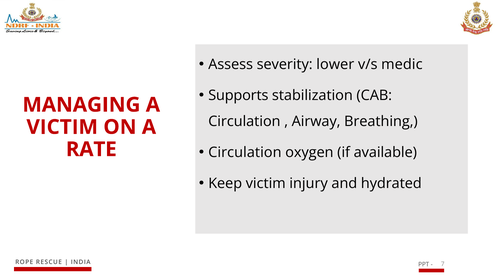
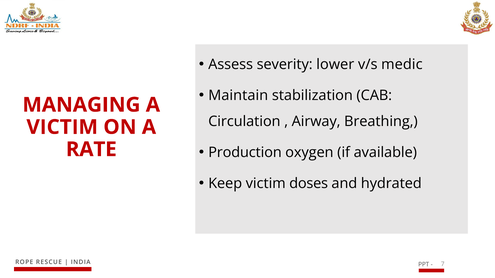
Supports: Supports -> Maintain (238, 96)
Circulation: Circulation -> Production (245, 153)
injury: injury -> doses (309, 184)
